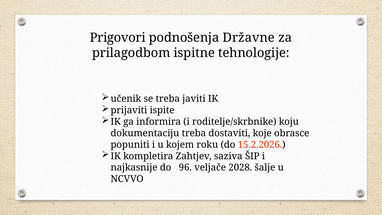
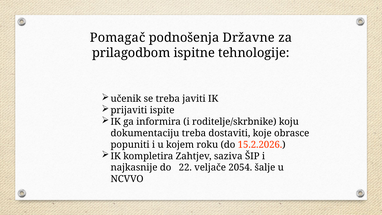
Prigovori: Prigovori -> Pomagač (118, 38)
96: 96 -> 22 (185, 167)
2028: 2028 -> 2054 (240, 167)
